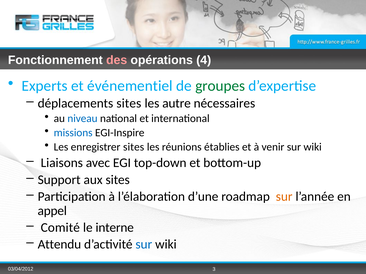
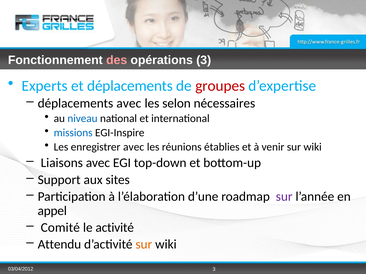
opérations 4: 4 -> 3 (204, 60)
et événementiel: événementiel -> déplacements (130, 86)
groupes colour: green -> red (220, 86)
déplacements sites: sites -> avec (129, 104)
autre: autre -> selon (177, 104)
enregistrer sites: sites -> avec (134, 147)
sur colour: orange -> purple (284, 197)
interne: interne -> activité (115, 228)
sur colour: blue -> orange (144, 245)
